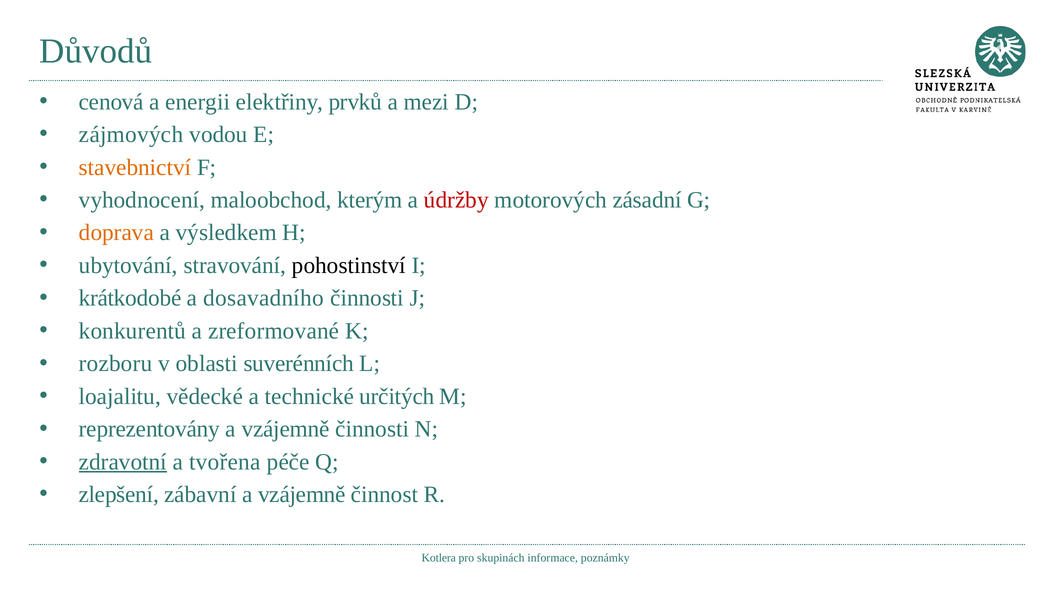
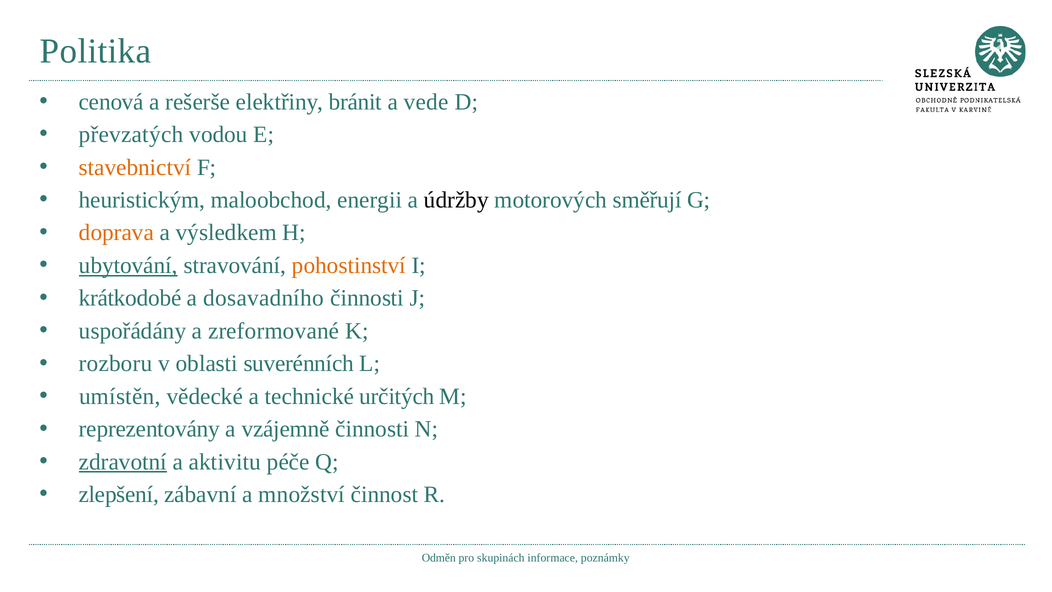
Důvodů: Důvodů -> Politika (96, 51)
energii: energii -> rešerše (198, 102)
prvků: prvků -> bránit (355, 102)
mezi: mezi -> vede (426, 102)
zájmových: zájmových -> převzatých (131, 135)
vyhodnocení: vyhodnocení -> heuristickým (142, 200)
kterým: kterým -> energii (370, 200)
údržby colour: red -> black (456, 200)
zásadní: zásadní -> směřují (647, 200)
ubytování underline: none -> present (128, 265)
pohostinství colour: black -> orange (349, 265)
konkurentů: konkurentů -> uspořádány (133, 331)
loajalitu: loajalitu -> umístěn (120, 396)
tvořena: tvořena -> aktivitu (225, 462)
zábavní a vzájemně: vzájemně -> množství (302, 494)
Kotlera: Kotlera -> Odměn (439, 557)
